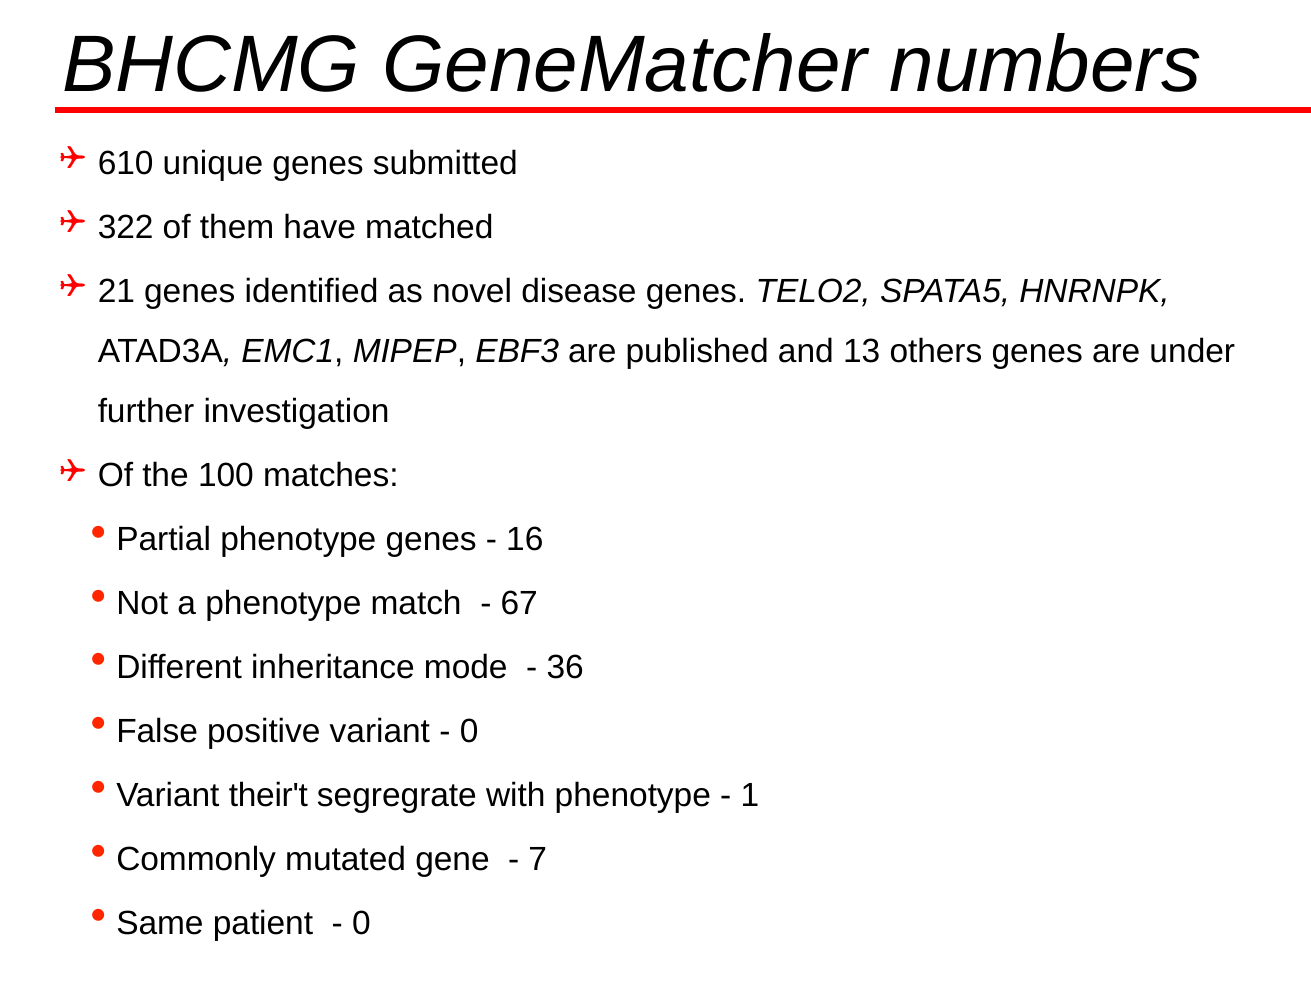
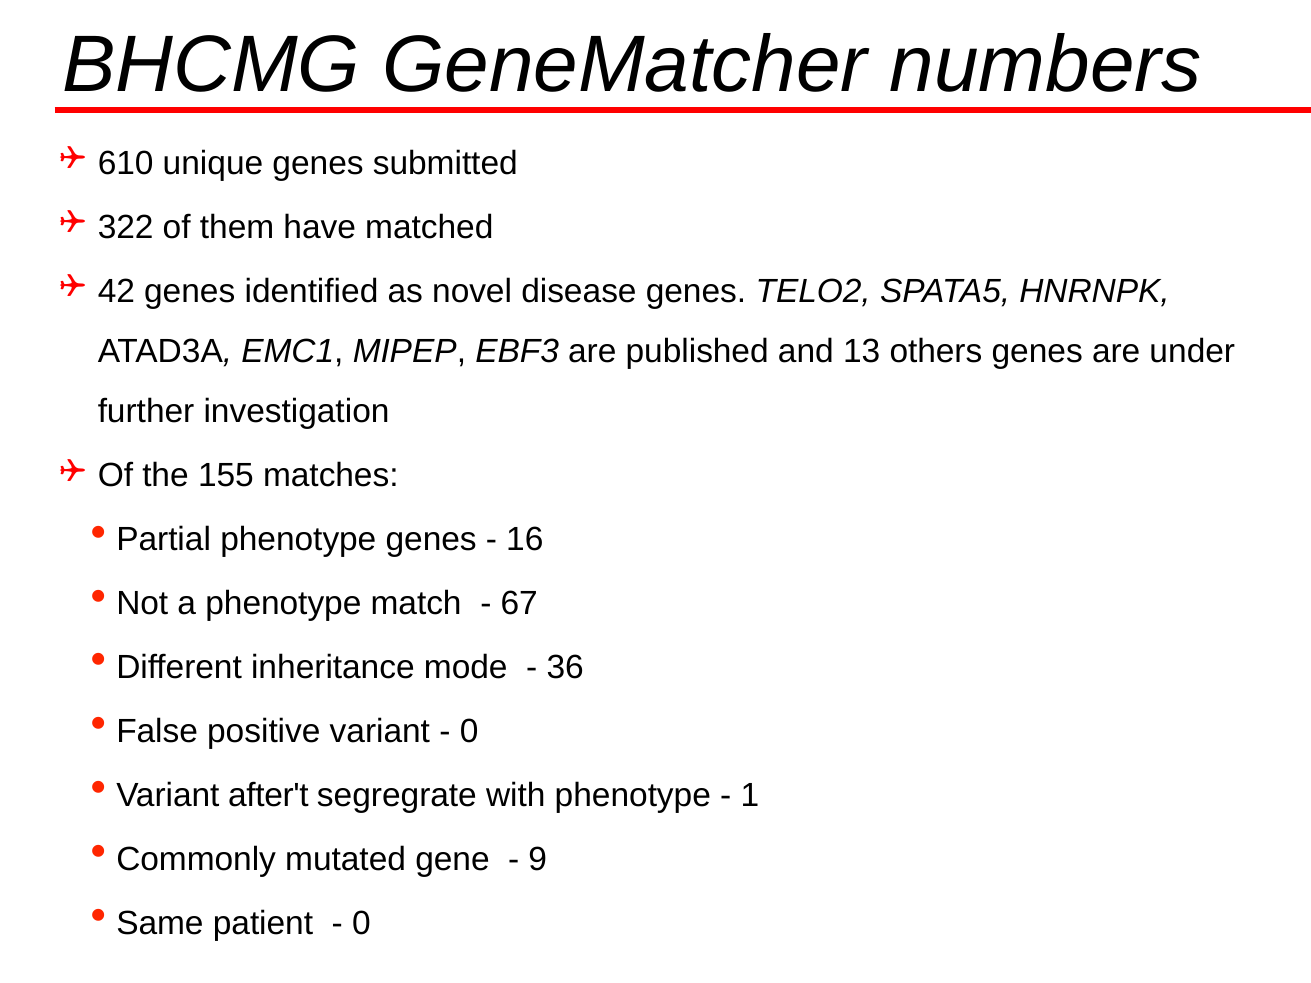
21: 21 -> 42 (116, 291)
100: 100 -> 155 (226, 476)
their't: their't -> after't (268, 795)
7: 7 -> 9 (538, 859)
